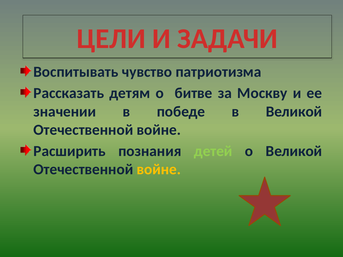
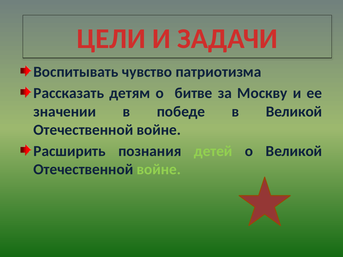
войне colour: yellow -> light green (159, 170)
